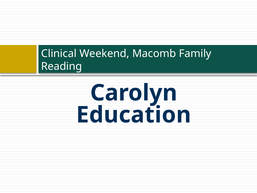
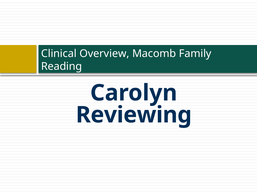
Weekend: Weekend -> Overview (104, 53)
Education: Education -> Reviewing (134, 115)
